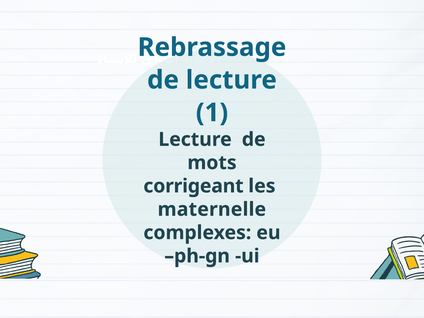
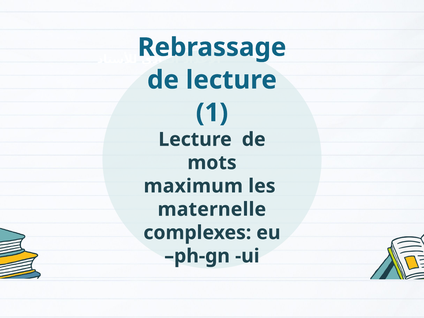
corrigeant: corrigeant -> maximum (193, 186)
